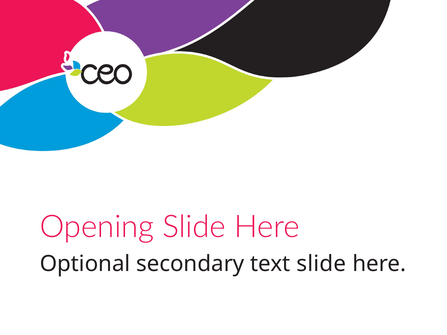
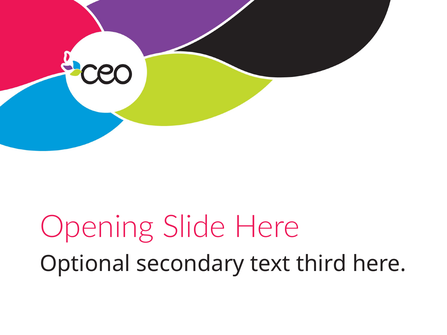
text slide: slide -> third (321, 264)
